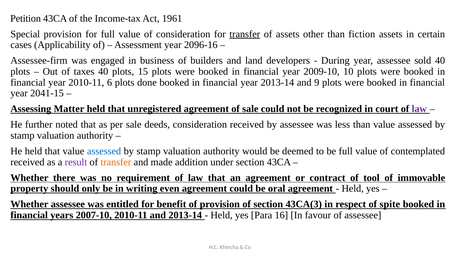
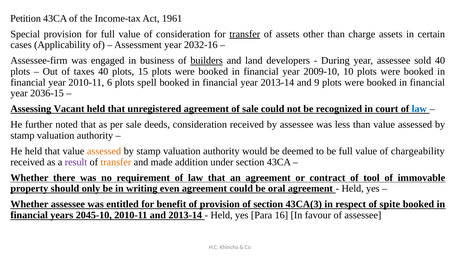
fiction: fiction -> charge (362, 34)
2096-16: 2096-16 -> 2032-16 (201, 45)
builders underline: none -> present (207, 61)
done: done -> spell (147, 82)
2041-15: 2041-15 -> 2036-15 (47, 93)
Matter: Matter -> Vacant (69, 109)
law colour: purple -> blue (419, 109)
assessed colour: blue -> orange (104, 151)
contemplated: contemplated -> chargeability (418, 151)
2007-10: 2007-10 -> 2045-10 (94, 215)
